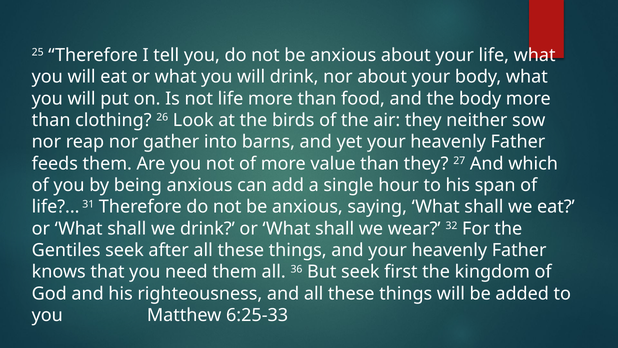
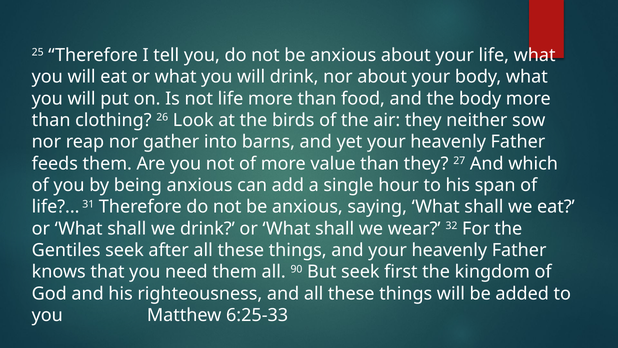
36: 36 -> 90 (296, 269)
